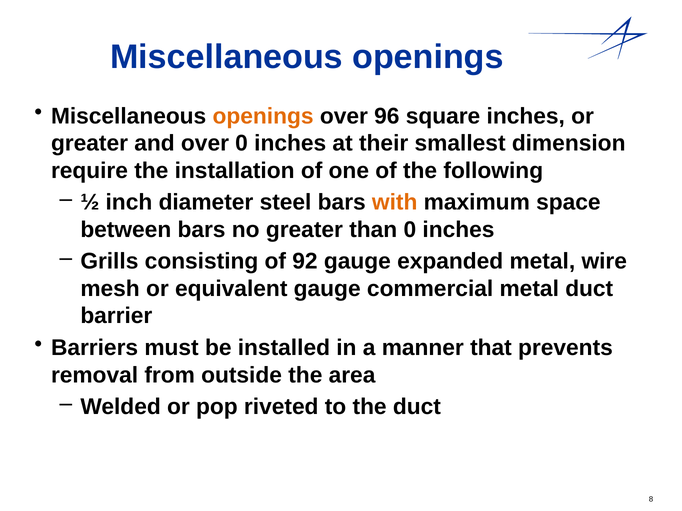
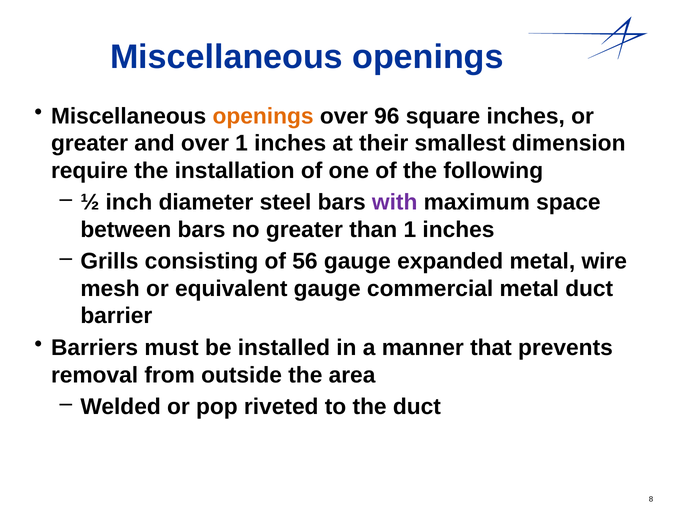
over 0: 0 -> 1 (242, 144)
with colour: orange -> purple (395, 203)
than 0: 0 -> 1 (410, 230)
92: 92 -> 56 (305, 262)
